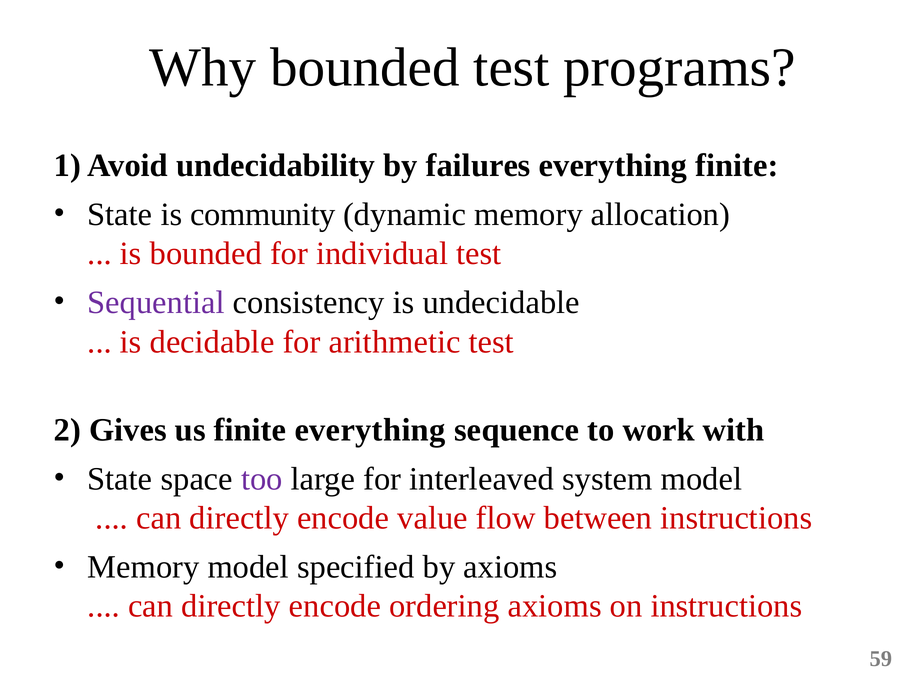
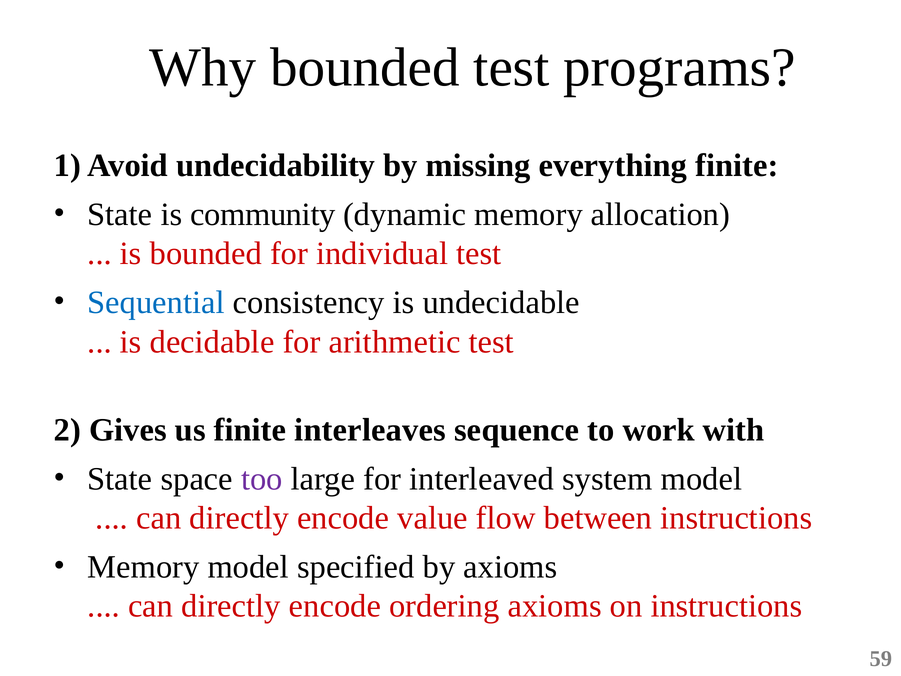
failures: failures -> missing (478, 166)
Sequential colour: purple -> blue (156, 303)
finite everything: everything -> interleaves (370, 430)
